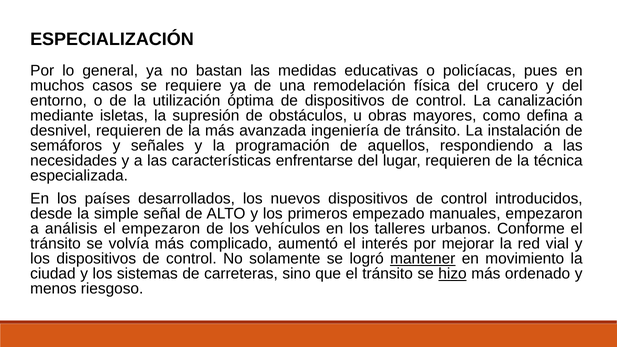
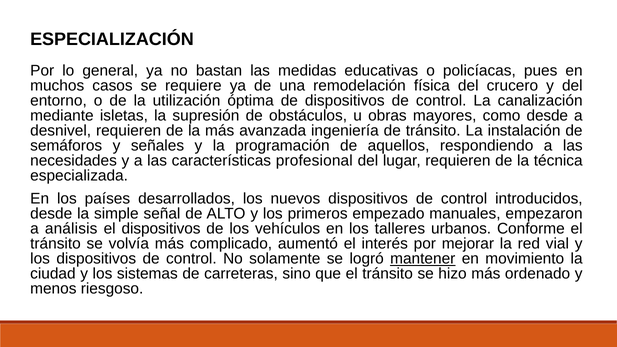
como defina: defina -> desde (547, 116)
enfrentarse: enfrentarse -> profesional (314, 161)
el empezaron: empezaron -> dispositivos (161, 229)
hizo underline: present -> none (453, 274)
